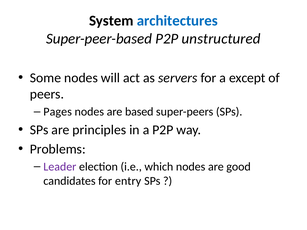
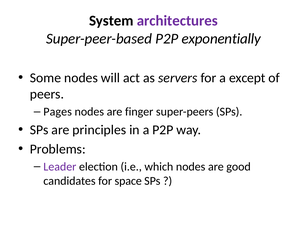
architectures colour: blue -> purple (177, 21)
unstructured: unstructured -> exponentially (221, 39)
based: based -> finger (139, 112)
entry: entry -> space (128, 181)
